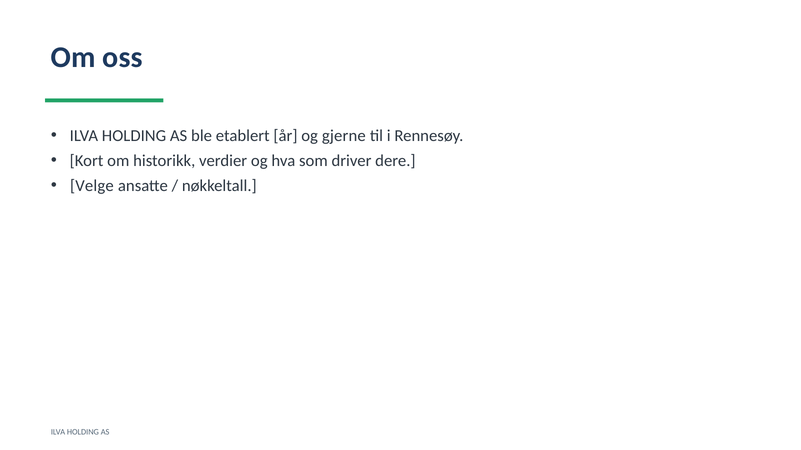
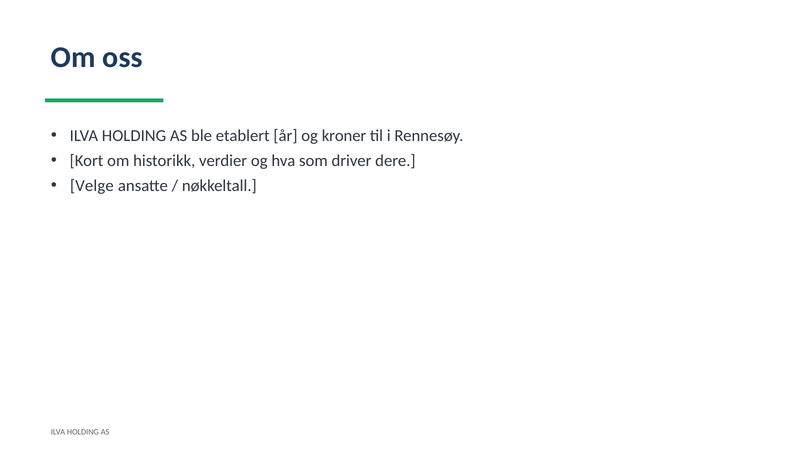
gjerne: gjerne -> kroner (344, 136)
